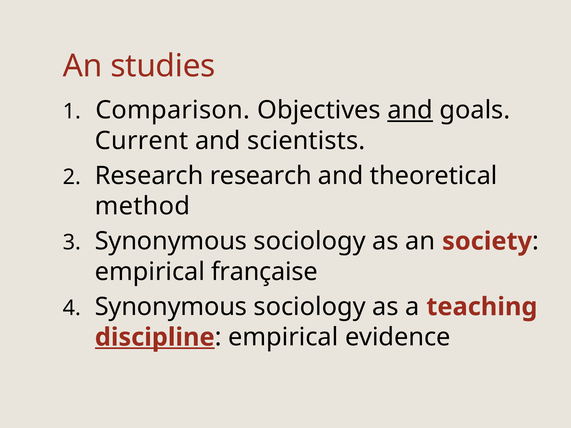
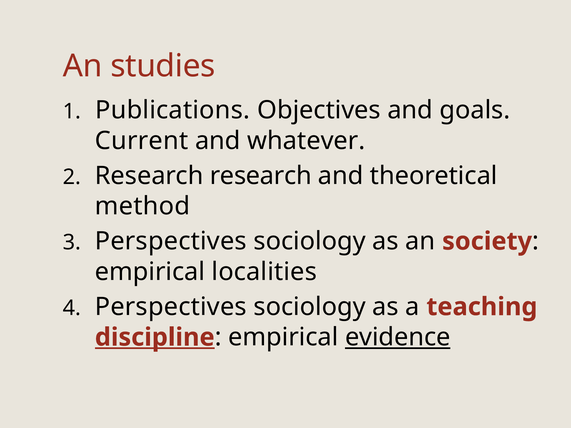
Comparison: Comparison -> Publications (173, 110)
and underline: present -> none (410, 110)
scientists: scientists -> whatever (306, 141)
Synonymous: Synonymous -> Perspectives (171, 241)
française: française -> localities (264, 272)
Synonymous: Synonymous -> Perspectives (171, 307)
evidence underline: none -> present (398, 337)
